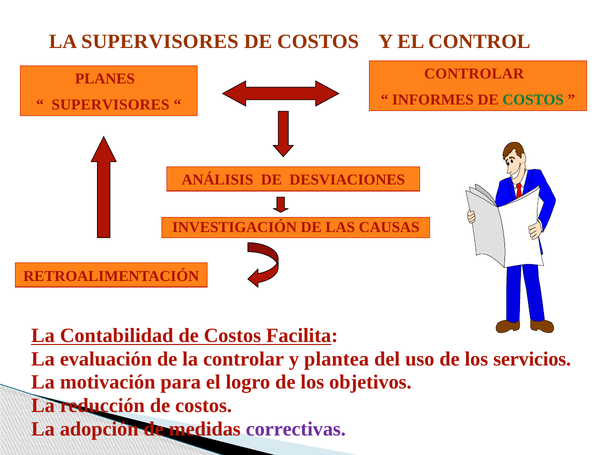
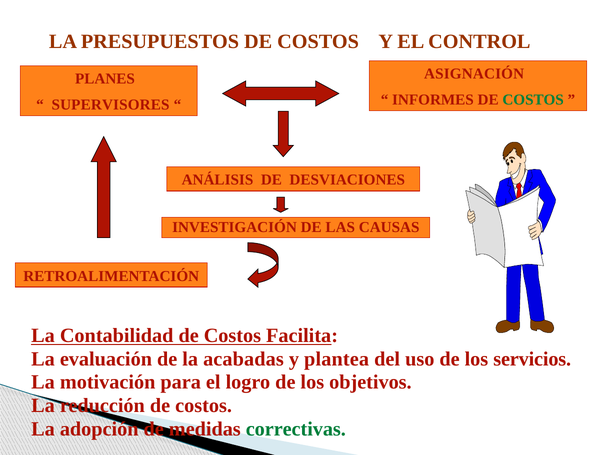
LA SUPERVISORES: SUPERVISORES -> PRESUPUESTOS (160, 42)
CONTROLAR: CONTROLAR -> ASIGNACIÓN (474, 74)
la controlar: controlar -> acabadas (243, 359)
correctivas colour: purple -> green (296, 429)
